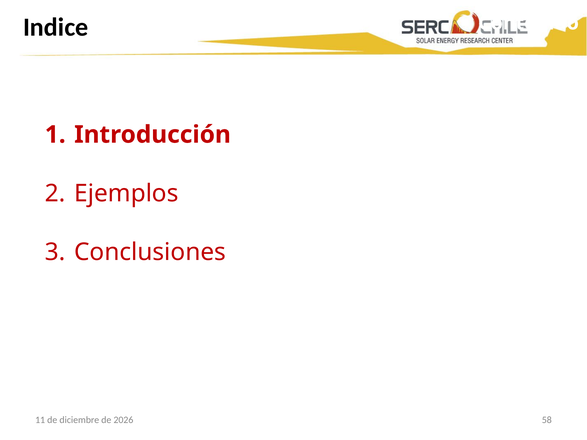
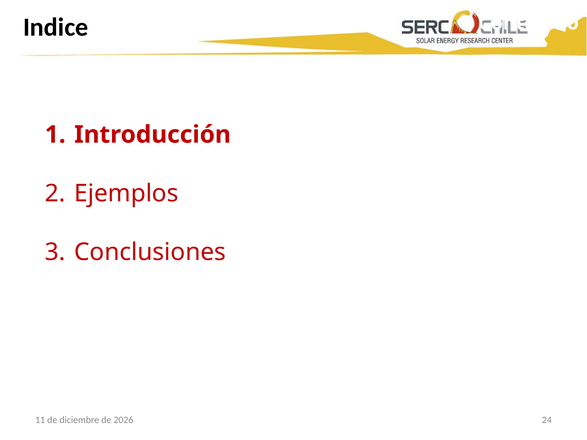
58: 58 -> 24 (547, 420)
